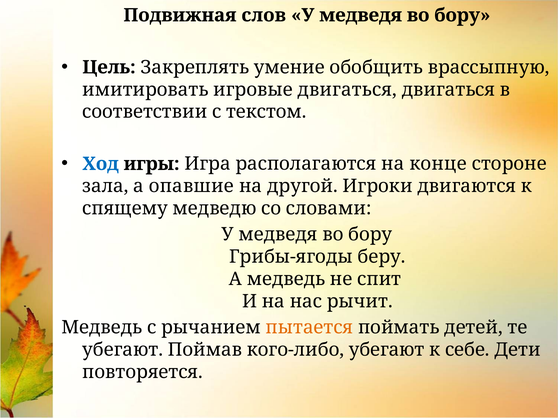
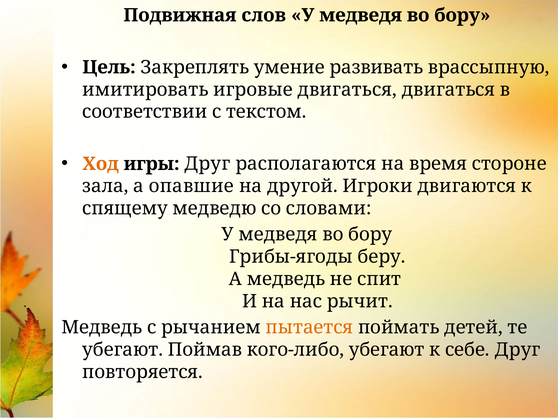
обобщить: обобщить -> развивать (376, 67)
Ход colour: blue -> orange (101, 164)
игры Игра: Игра -> Друг (207, 164)
конце: конце -> время (438, 164)
себе Дети: Дети -> Друг (518, 350)
